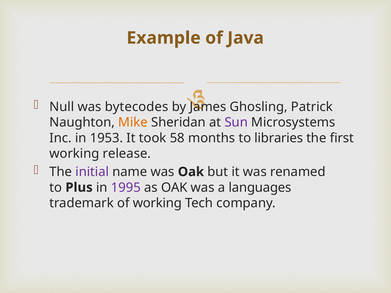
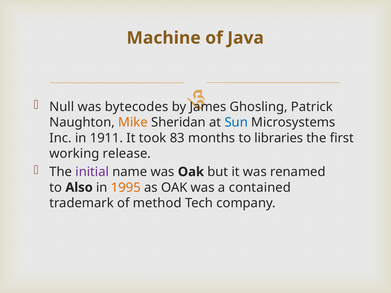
Example: Example -> Machine (164, 38)
Sun colour: purple -> blue (236, 122)
1953: 1953 -> 1911 (106, 138)
58: 58 -> 83 (177, 138)
Plus: Plus -> Also (79, 188)
1995 colour: purple -> orange (126, 188)
languages: languages -> contained (260, 188)
of working: working -> method (157, 203)
